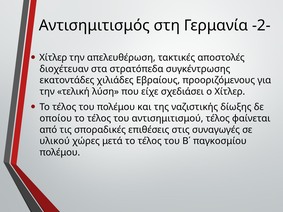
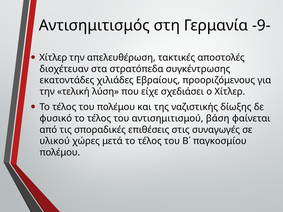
-2-: -2- -> -9- (261, 26)
οποίου: οποίου -> φυσικό (56, 119)
αντισημιτισμού τέλος: τέλος -> βάση (218, 119)
